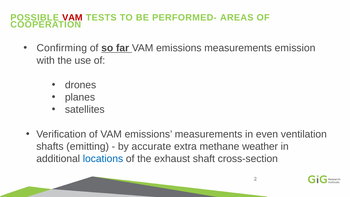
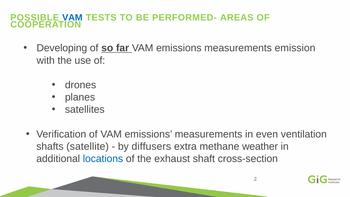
VAM colour: red -> blue (72, 18)
Confirming: Confirming -> Developing (62, 48)
emitting: emitting -> satellite (88, 146)
accurate: accurate -> diffusers (151, 146)
